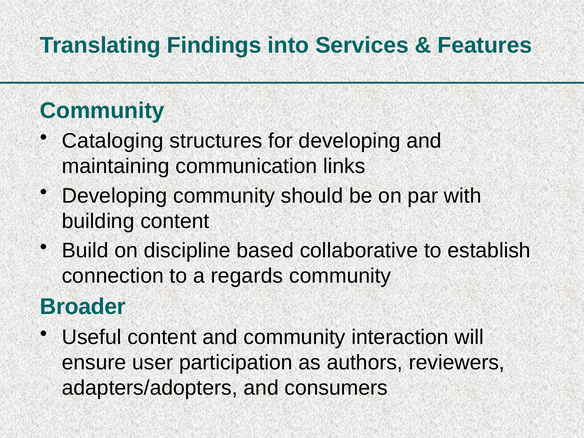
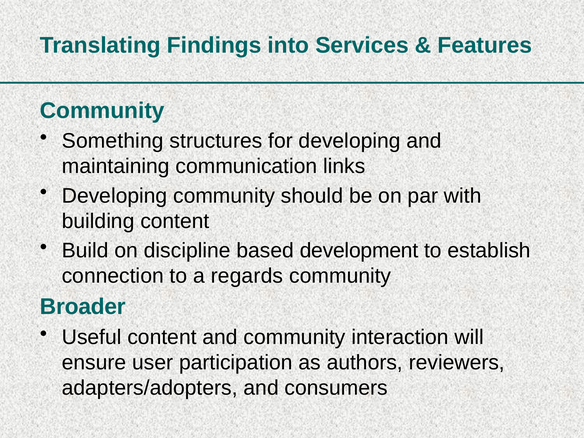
Cataloging: Cataloging -> Something (113, 141)
collaborative: collaborative -> development (359, 251)
